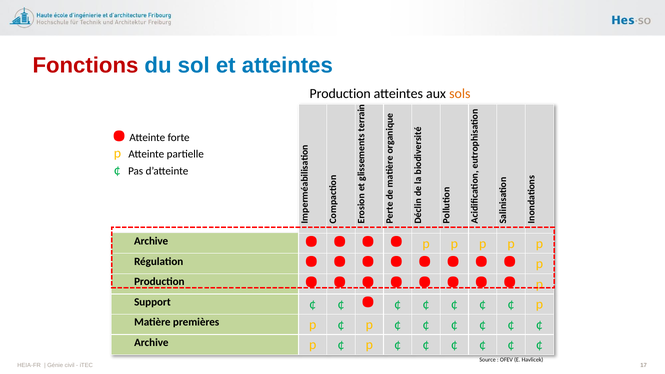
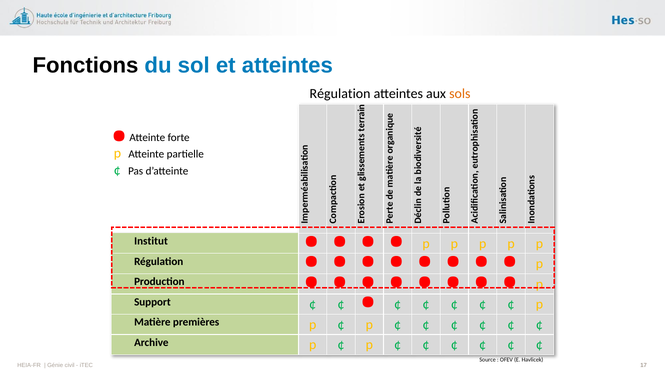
Fonctions colour: red -> black (85, 66)
Production: Production -> Régulation (340, 94)
Archive: Archive -> Institut (151, 241)
